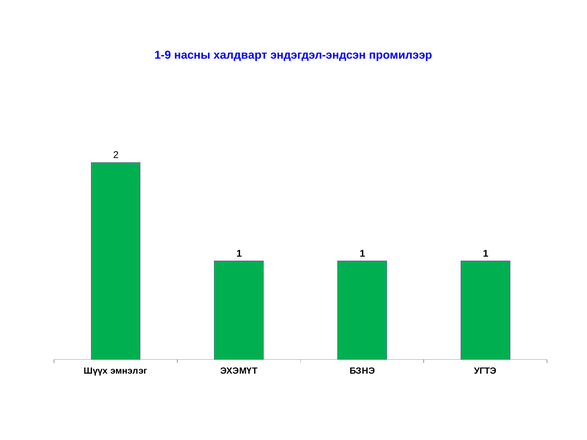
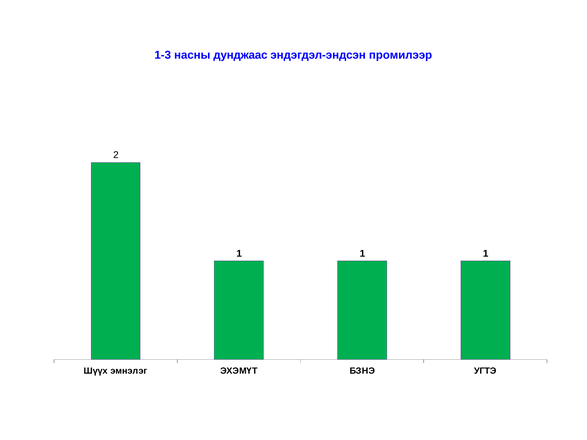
1-9: 1-9 -> 1-3 (163, 55)
халдварт: халдварт -> дунджаас (240, 55)
